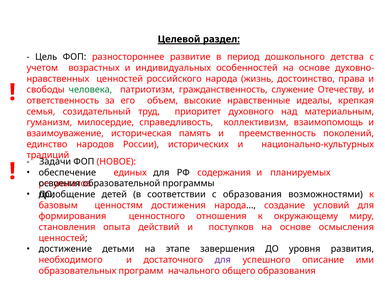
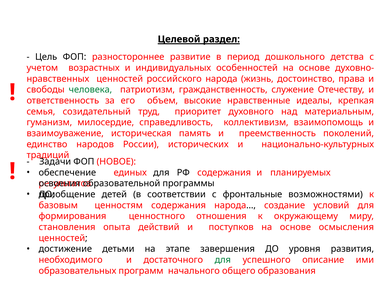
с образования: образования -> фронтальные (252, 194)
ценностям достижения: достижения -> содержания (179, 205)
для colour: purple -> green (223, 260)
